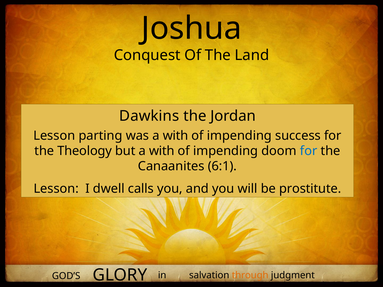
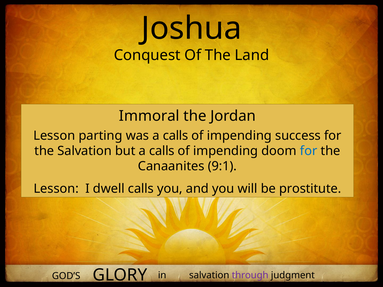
Dawkins: Dawkins -> Immoral (149, 116)
was a with: with -> calls (176, 136)
the Theology: Theology -> Salvation (85, 151)
but a with: with -> calls (162, 151)
6:1: 6:1 -> 9:1 (222, 166)
through colour: orange -> purple (250, 276)
